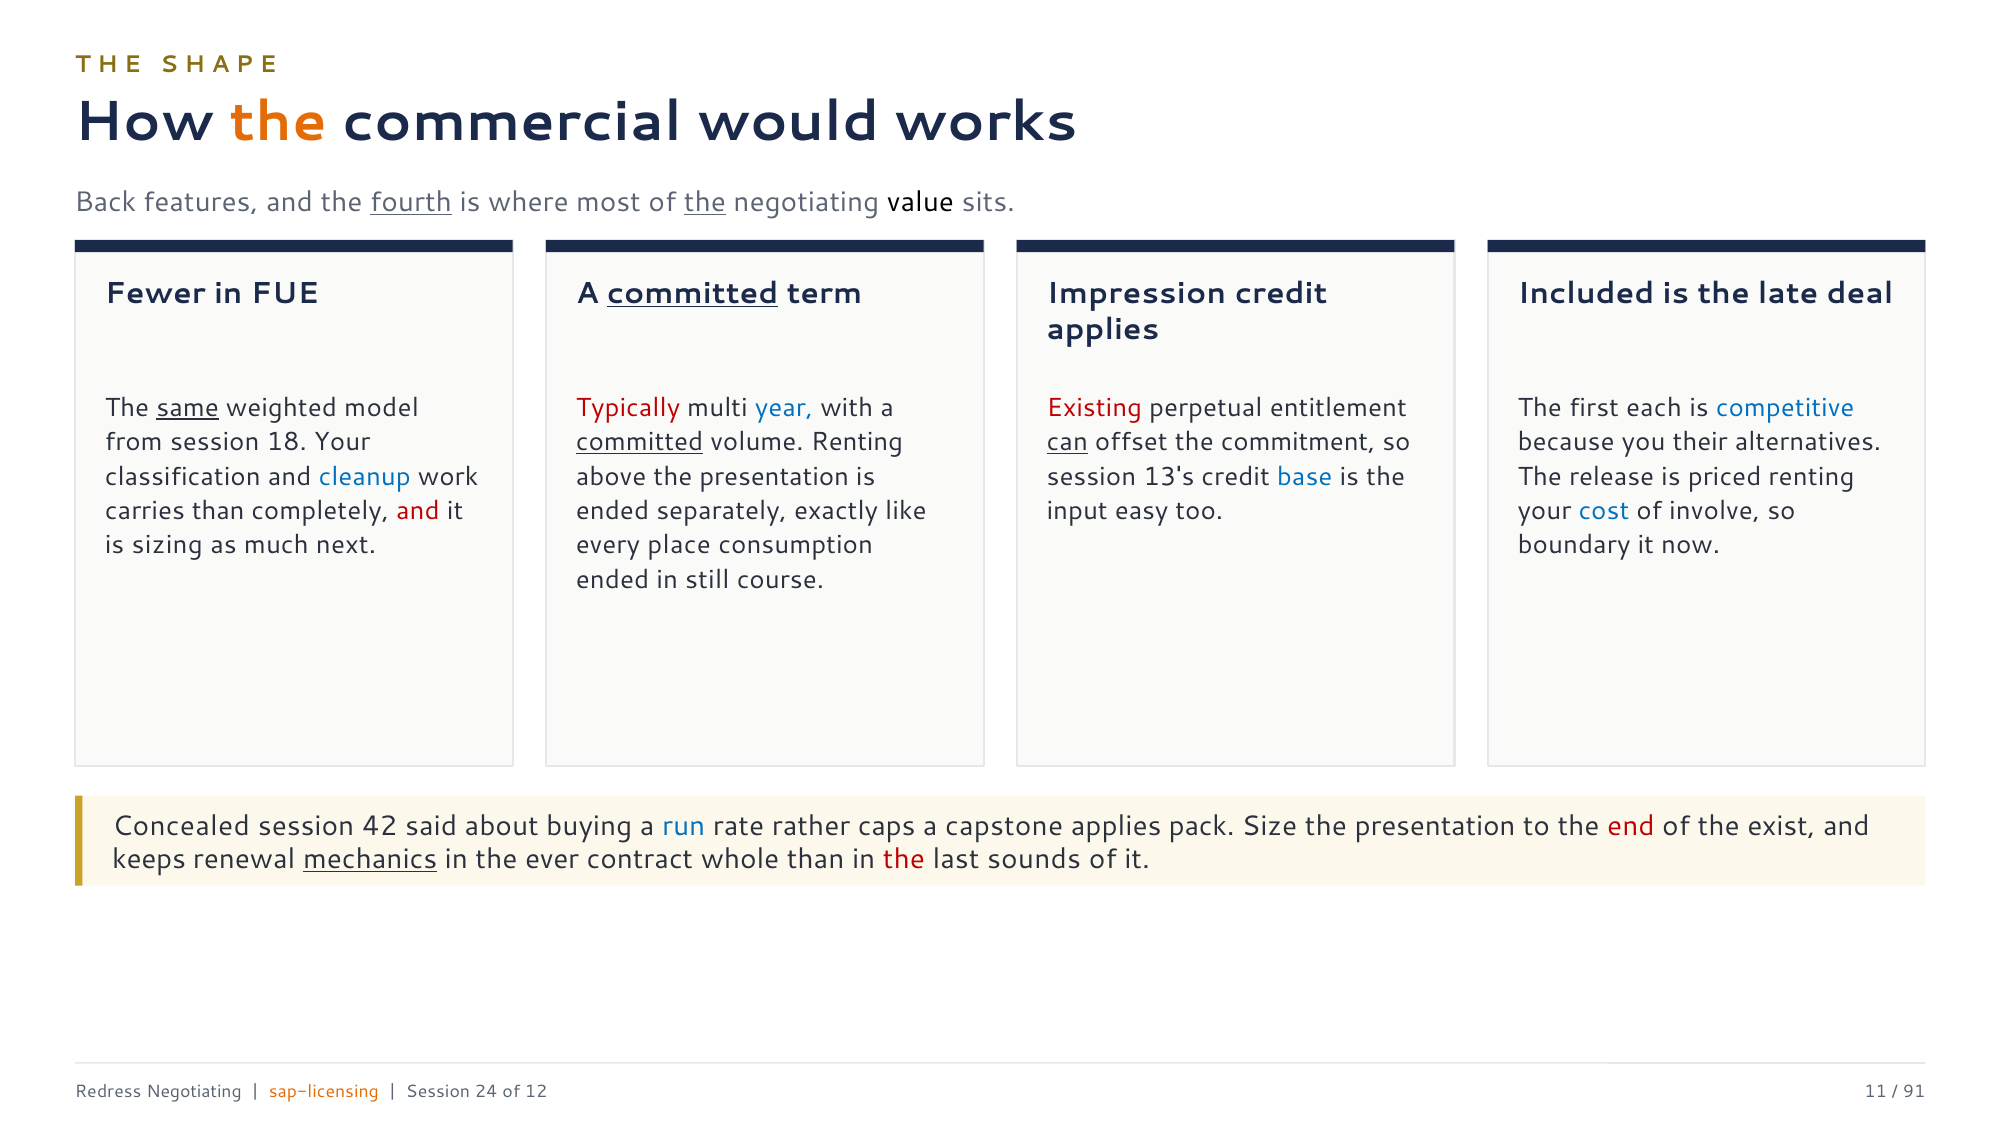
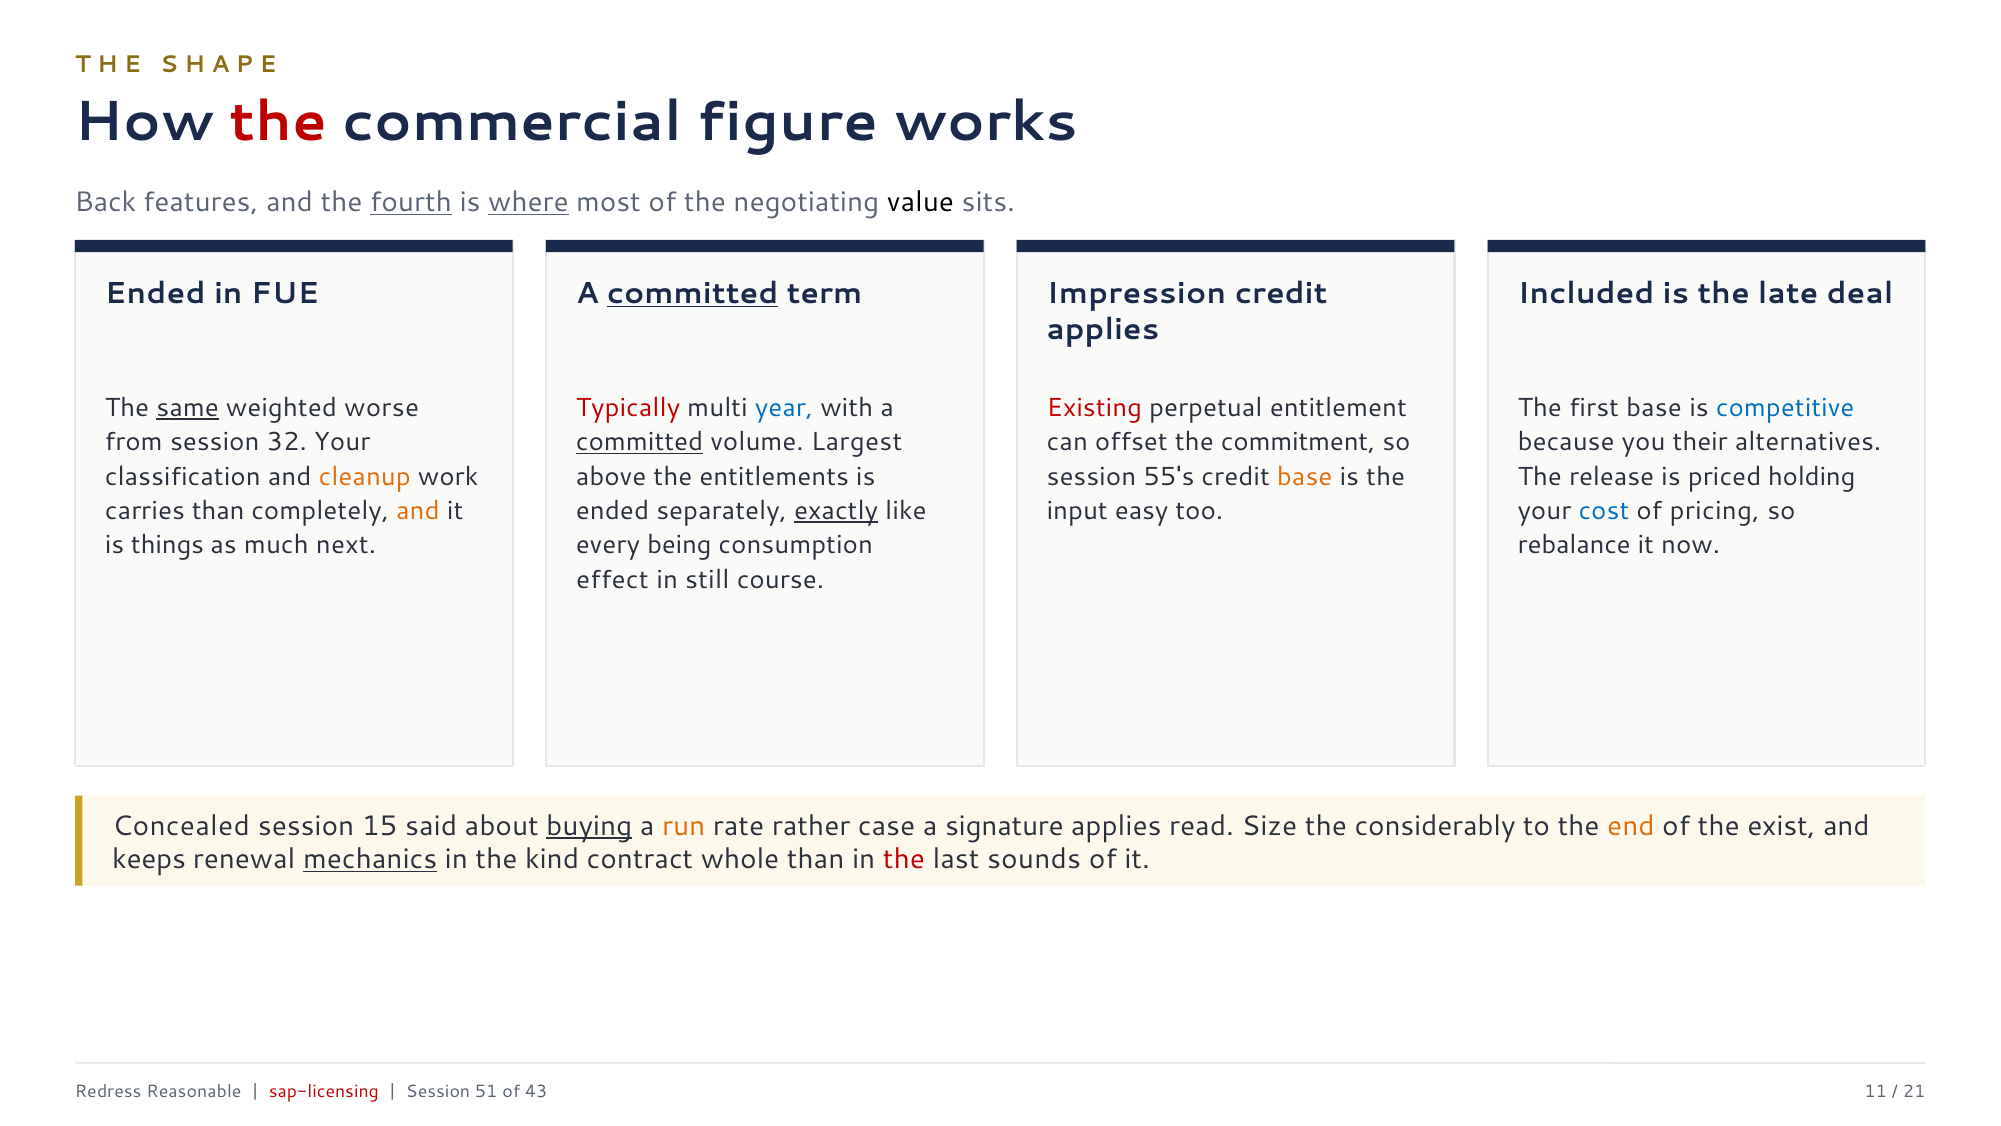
the colour: orange -> red (278, 122)
would: would -> figure (788, 122)
where underline: none -> present (528, 202)
the underline: present -> none (705, 202)
Fewer: Fewer -> Ended (155, 293)
model: model -> worse (382, 408)
first each: each -> base (1654, 408)
18: 18 -> 32 (287, 442)
volume Renting: Renting -> Largest (857, 442)
can underline: present -> none (1067, 442)
cleanup colour: blue -> orange (365, 476)
above the presentation: presentation -> entitlements (774, 476)
13's: 13's -> 55's (1169, 476)
base colour: blue -> orange (1305, 476)
priced renting: renting -> holding (1812, 476)
and colour: red -> orange (418, 511)
exactly underline: none -> present (836, 511)
involve: involve -> pricing (1715, 511)
sizing: sizing -> things (168, 545)
place: place -> being (679, 545)
boundary: boundary -> rebalance (1574, 545)
ended: ended -> effect (612, 579)
42: 42 -> 15 (380, 825)
buying underline: none -> present (589, 825)
run colour: blue -> orange (684, 825)
caps: caps -> case (887, 825)
capstone: capstone -> signature (1004, 825)
pack: pack -> read (1202, 825)
Size the presentation: presentation -> considerably (1435, 825)
end colour: red -> orange (1631, 825)
ever: ever -> kind (552, 859)
Redress Negotiating: Negotiating -> Reasonable (194, 1091)
sap-licensing colour: orange -> red (324, 1091)
24: 24 -> 51 (486, 1091)
12: 12 -> 43 (536, 1091)
91: 91 -> 21 (1914, 1091)
